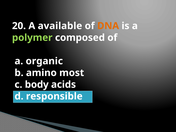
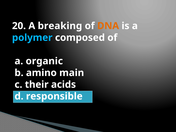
available: available -> breaking (60, 26)
polymer colour: light green -> light blue (32, 38)
most: most -> main (72, 73)
body: body -> their (37, 85)
